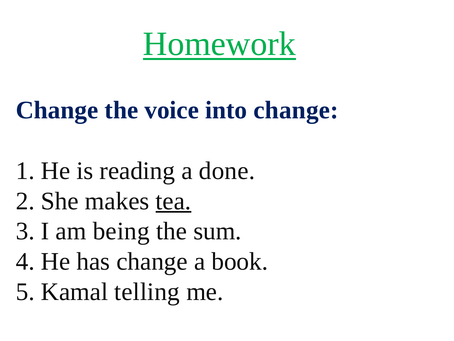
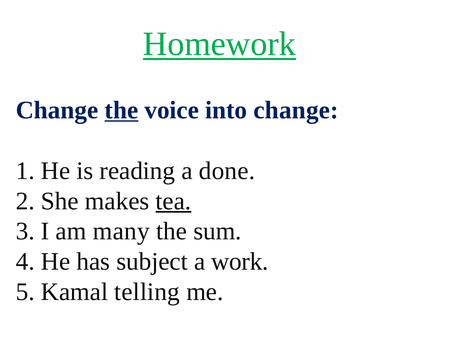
the underline: none -> present (121, 110)
being: being -> many (121, 231)
has change: change -> subject (152, 261)
book: book -> work (240, 261)
